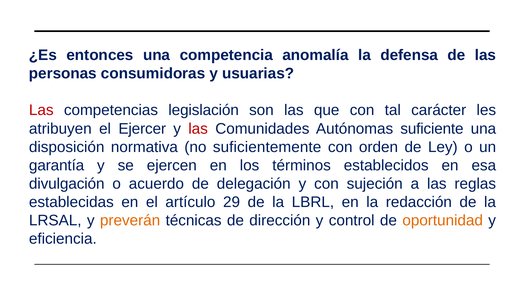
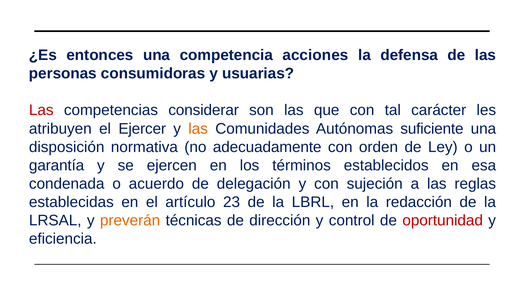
anomalía: anomalía -> acciones (315, 55)
legislación: legislación -> considerar (204, 110)
las colour: red -> orange (198, 129)
suficientemente: suficientemente -> adecuadamente (267, 147)
divulgación: divulgación -> condenada (67, 184)
29: 29 -> 23 (232, 202)
oportunidad colour: orange -> red (443, 220)
